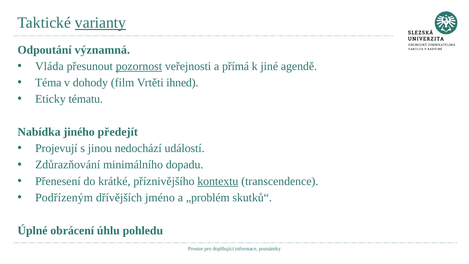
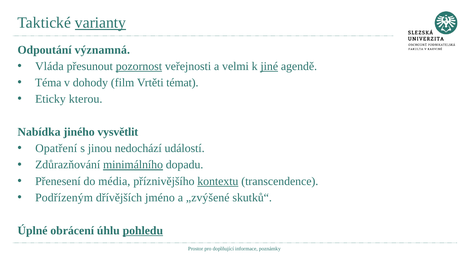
přímá: přímá -> velmi (235, 66)
jiné underline: none -> present (269, 66)
ihned: ihned -> témat (182, 83)
tématu: tématu -> kterou (86, 99)
předejít: předejít -> vysvětlit (118, 132)
Projevují: Projevují -> Opatření (56, 148)
minimálního underline: none -> present (133, 165)
krátké: krátké -> média (114, 181)
„problém: „problém -> „zvýšené (208, 198)
pohledu underline: none -> present (143, 230)
